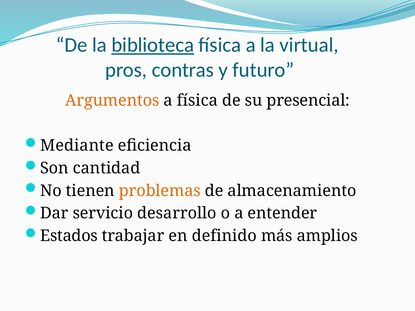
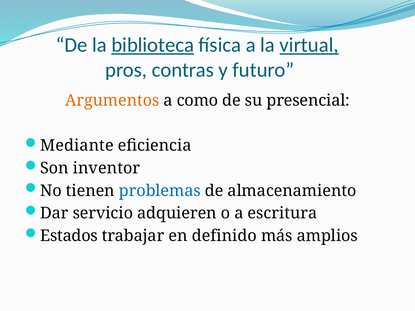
virtual underline: none -> present (309, 45)
a física: física -> como (198, 101)
cantidad: cantidad -> inventor (107, 168)
problemas colour: orange -> blue (160, 191)
desarrollo: desarrollo -> adquieren (177, 213)
entender: entender -> escritura (282, 213)
